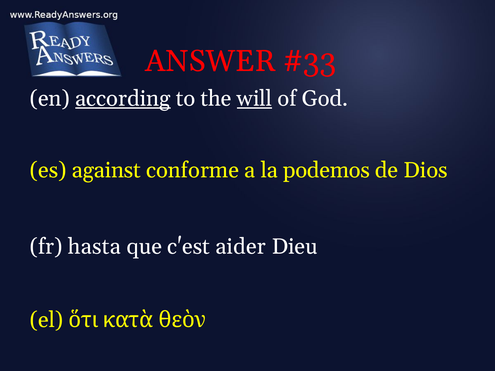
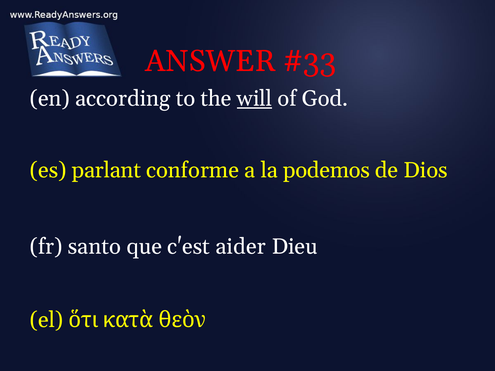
according underline: present -> none (123, 99)
against: against -> parlant (106, 170)
hasta: hasta -> santo (94, 247)
